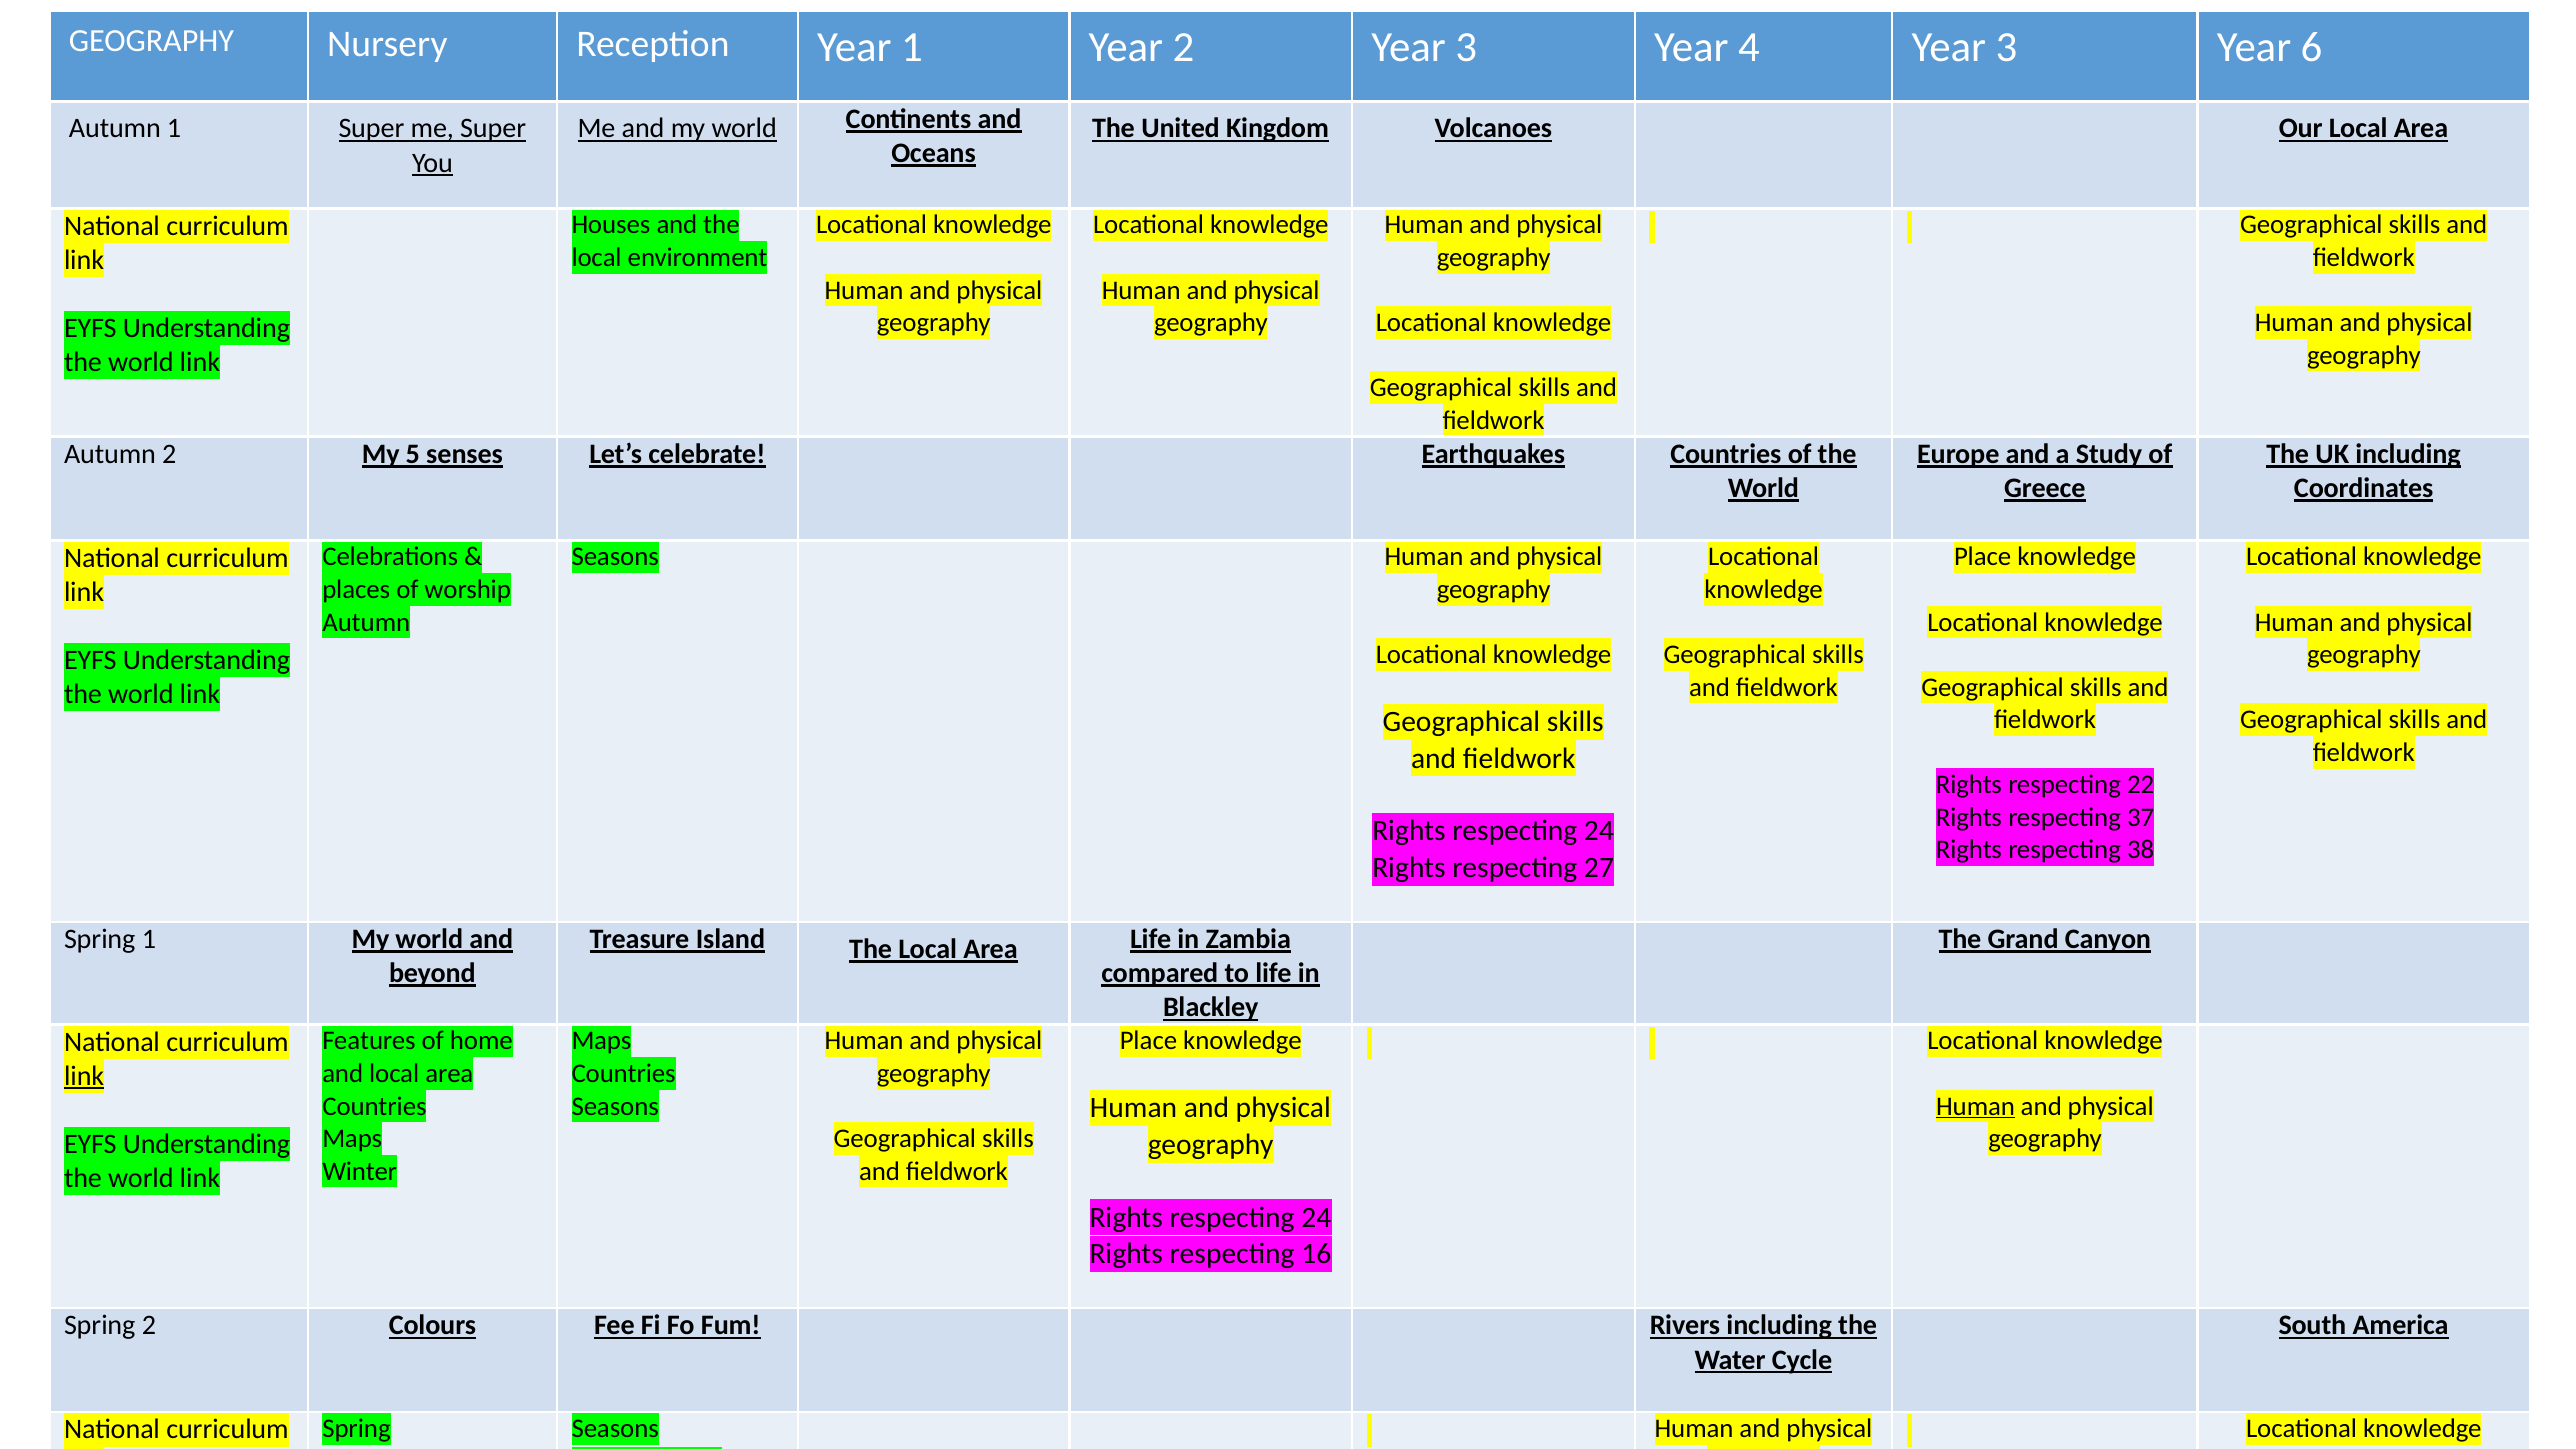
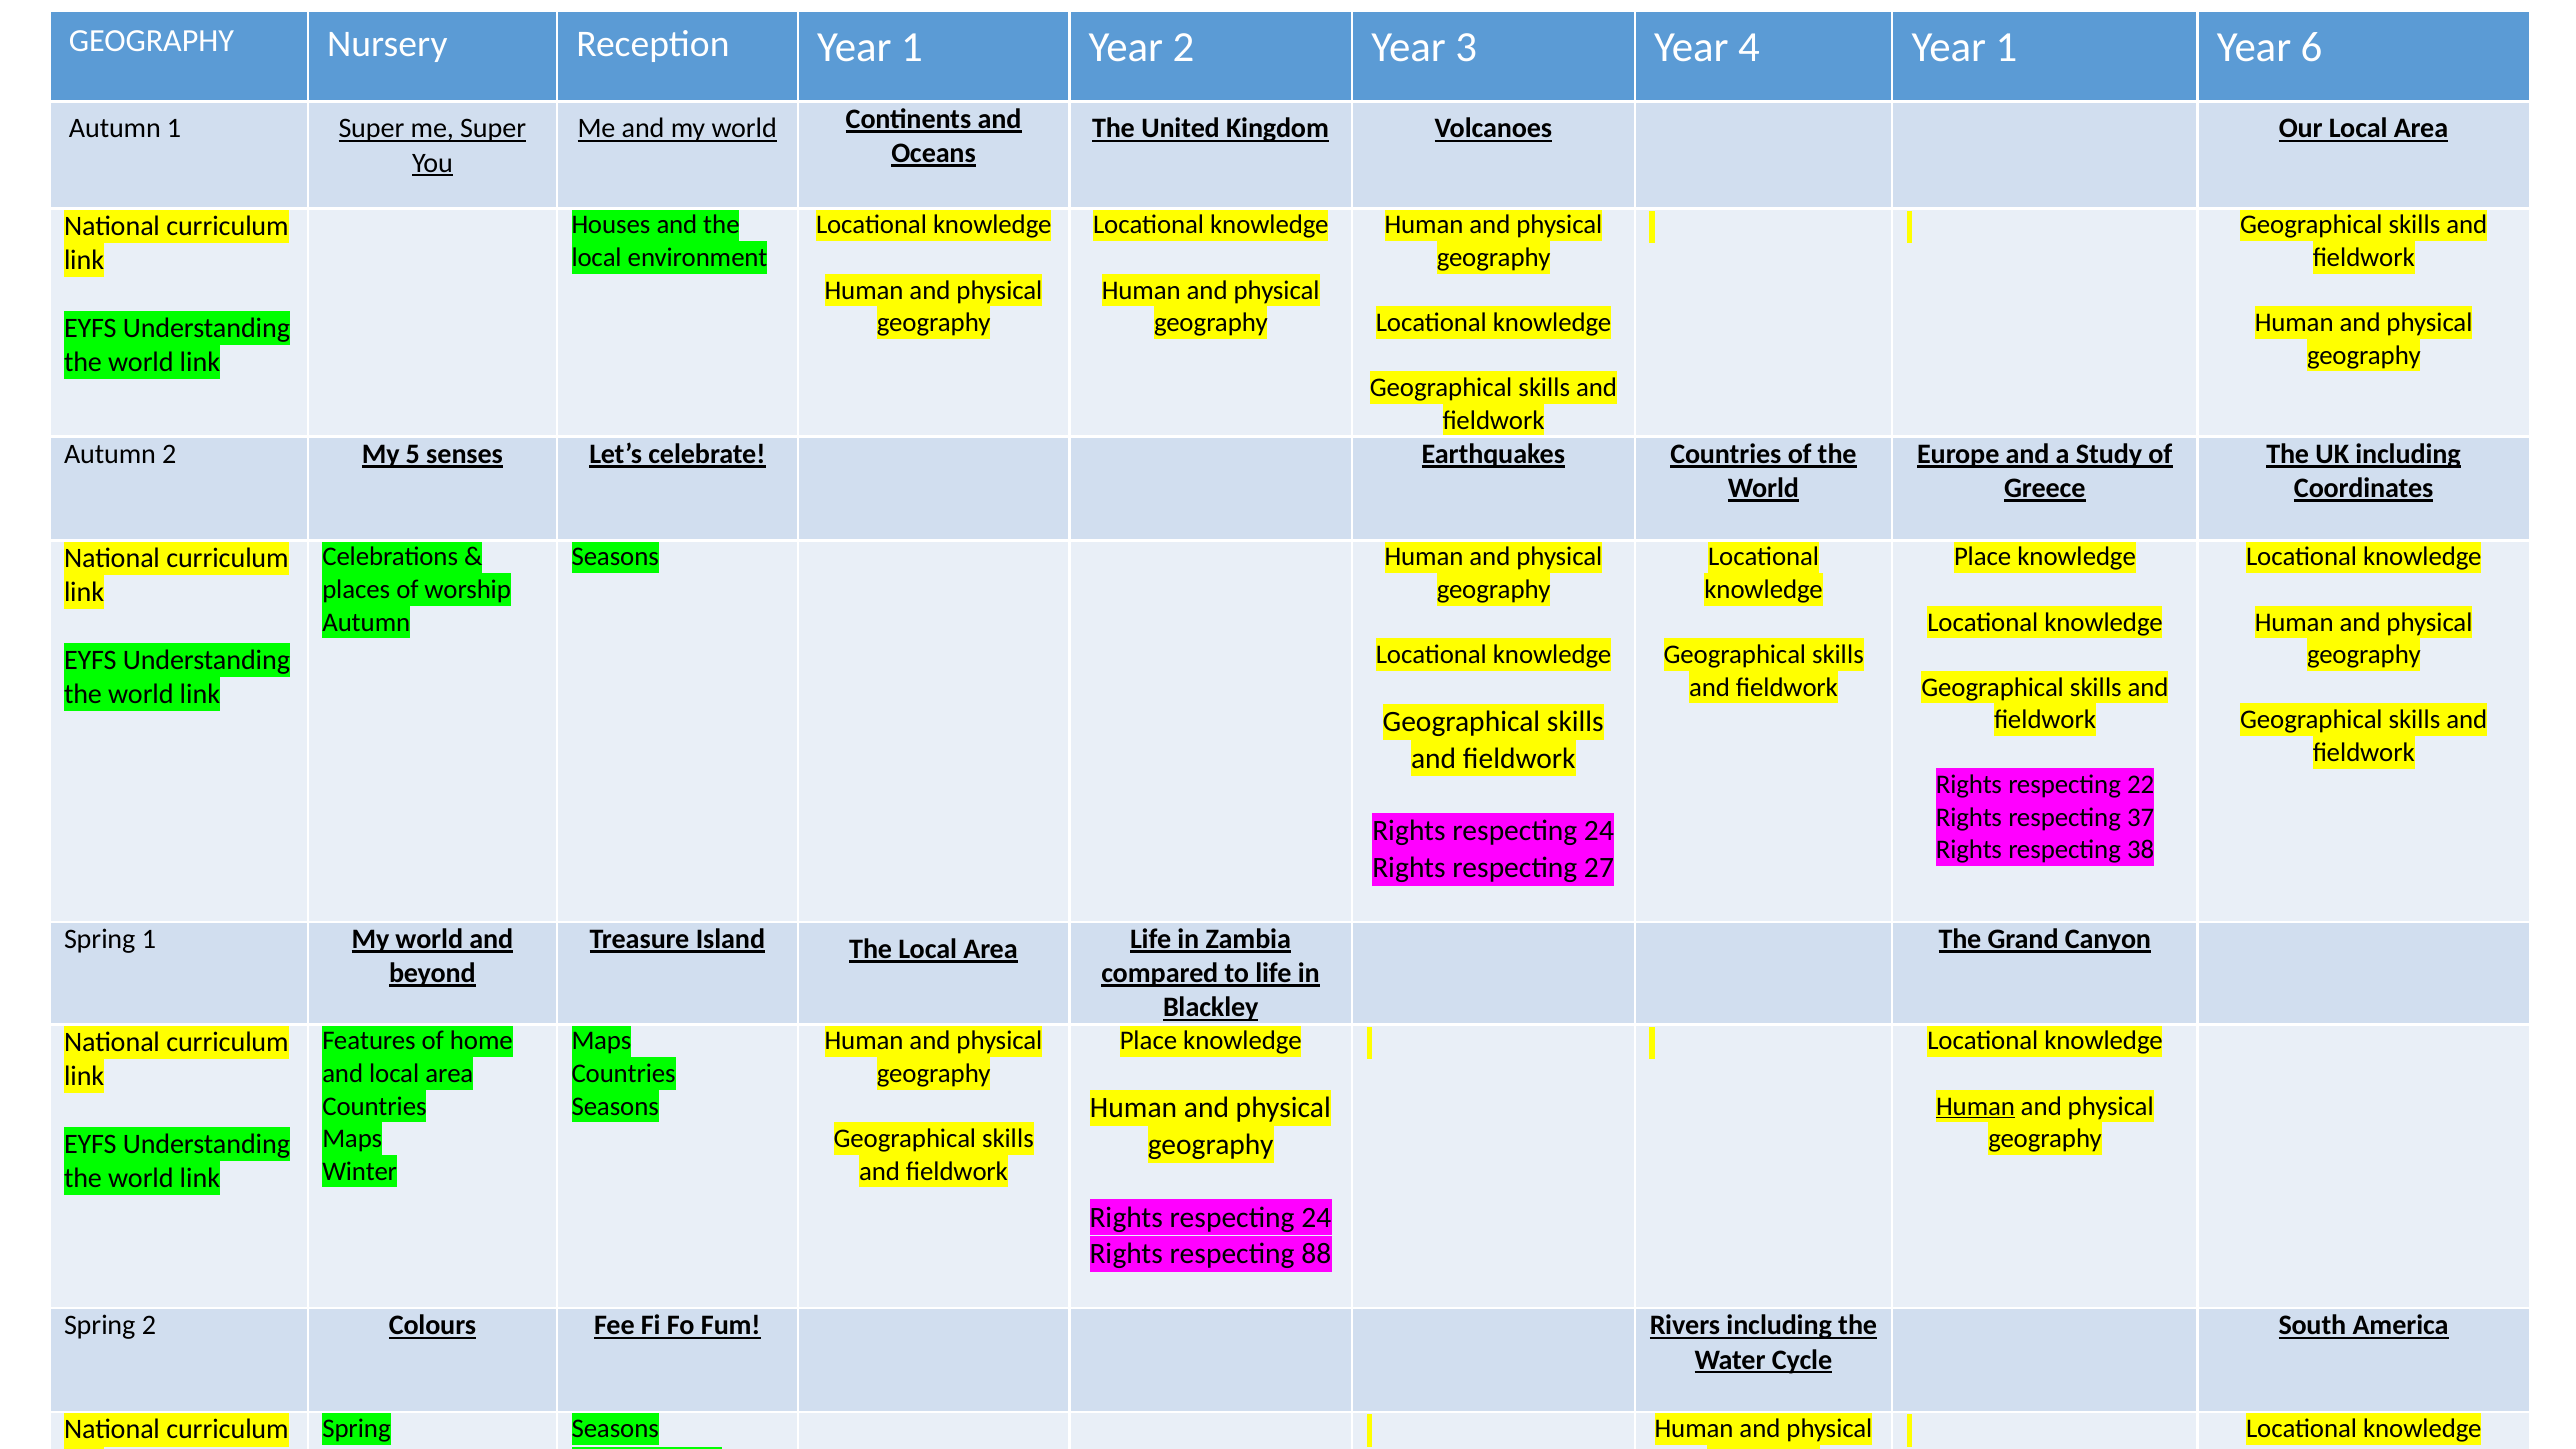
4 Year 3: 3 -> 1 (2006, 48)
link underline: present -> none (84, 1076)
16: 16 -> 88 (1316, 1254)
